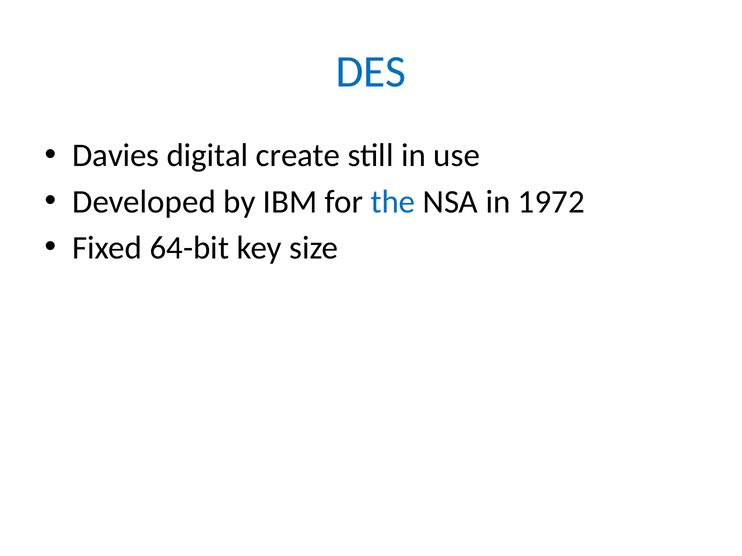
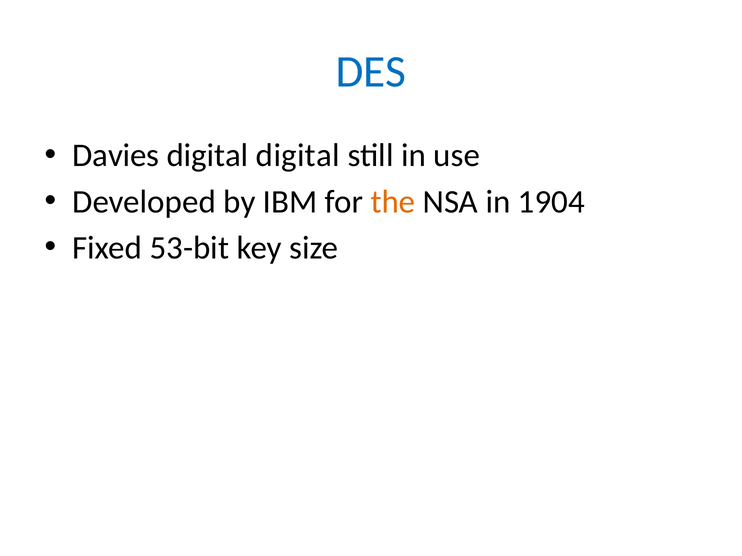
digital create: create -> digital (298, 156)
the colour: blue -> orange (393, 202)
1972: 1972 -> 1904 (551, 202)
64-bit: 64-bit -> 53-bit (189, 248)
